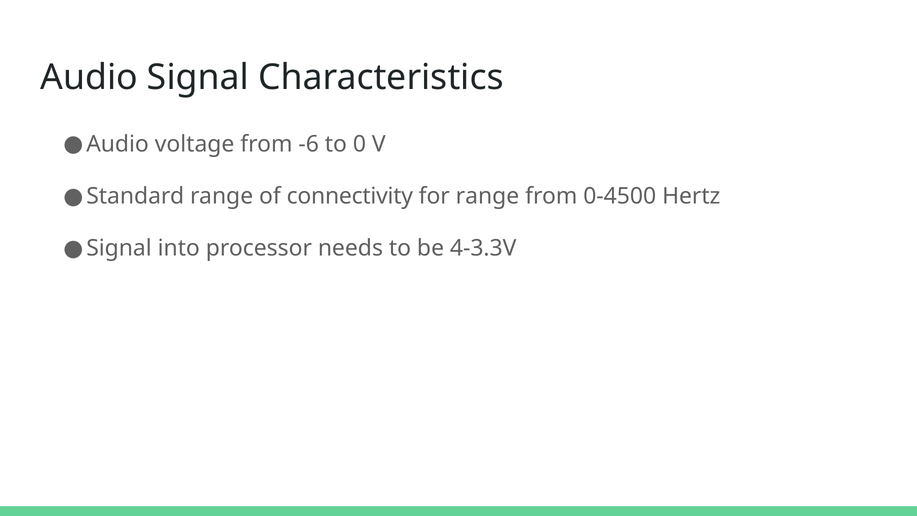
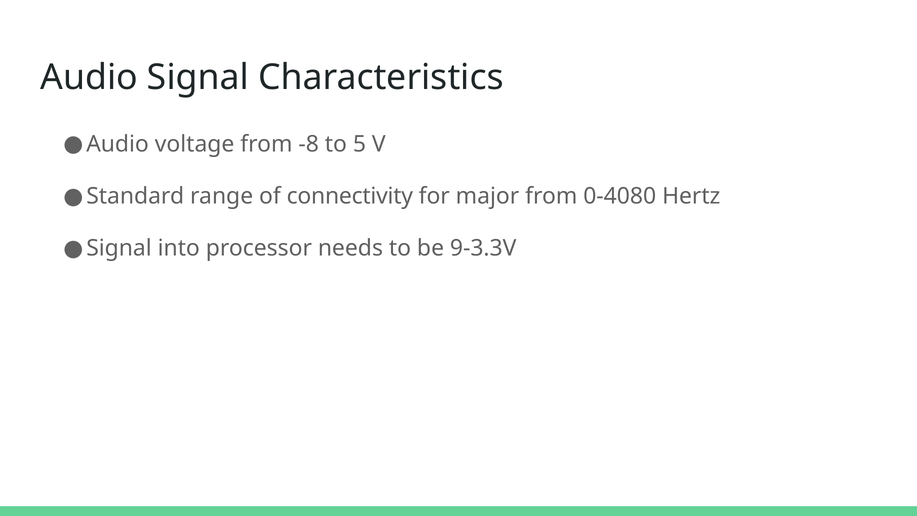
-6: -6 -> -8 (309, 144)
0: 0 -> 5 (359, 144)
for range: range -> major (488, 196)
0-4500: 0-4500 -> 0-4080 (620, 196)
4-3.3V: 4-3.3V -> 9-3.3V (483, 248)
